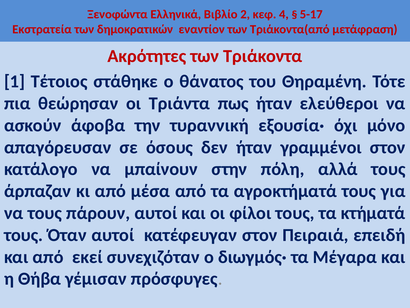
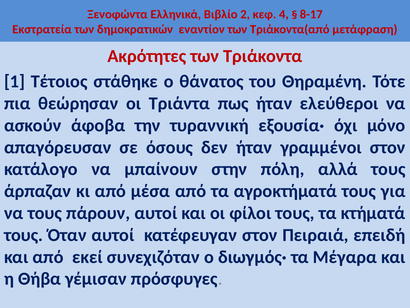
5-17: 5-17 -> 8-17 (311, 14)
